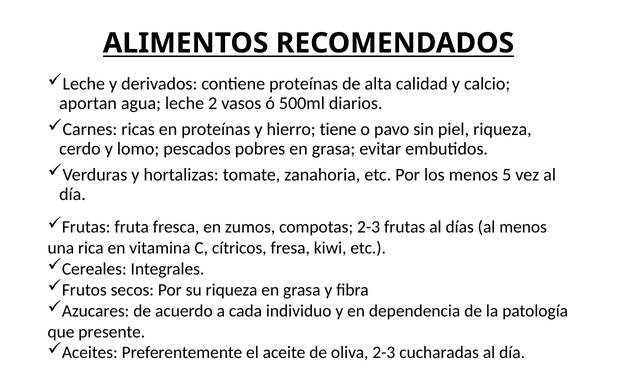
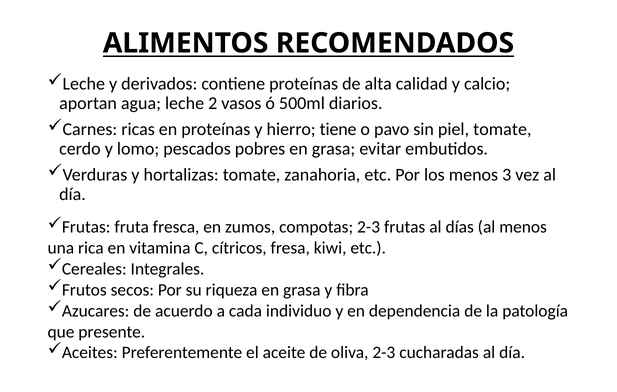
piel riqueza: riqueza -> tomate (502, 129)
5: 5 -> 3 (507, 175)
